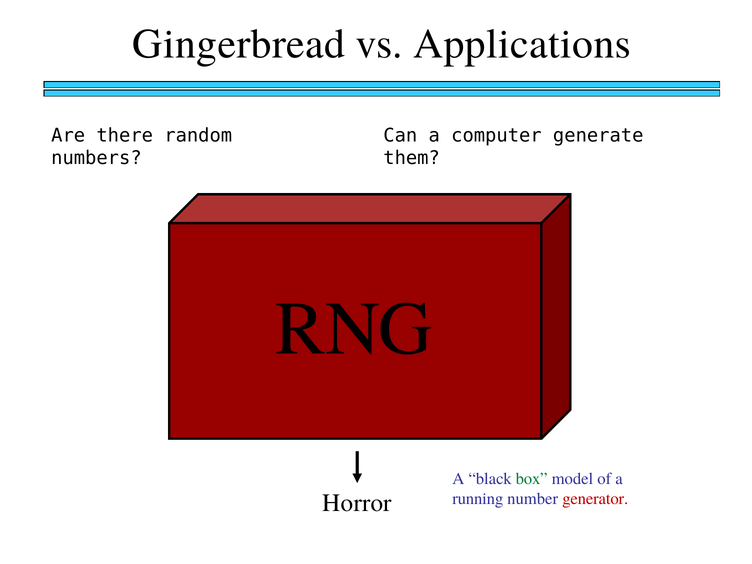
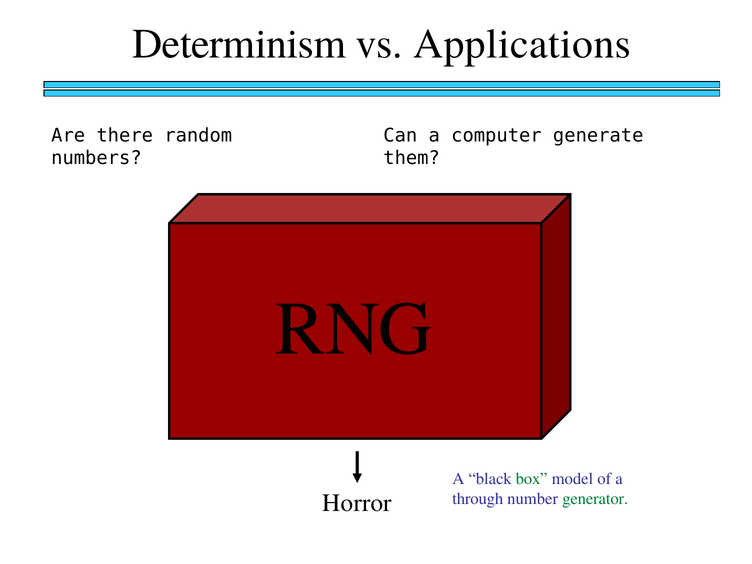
Gingerbread: Gingerbread -> Determinism (239, 44)
running: running -> through (478, 499)
generator colour: red -> green (595, 499)
